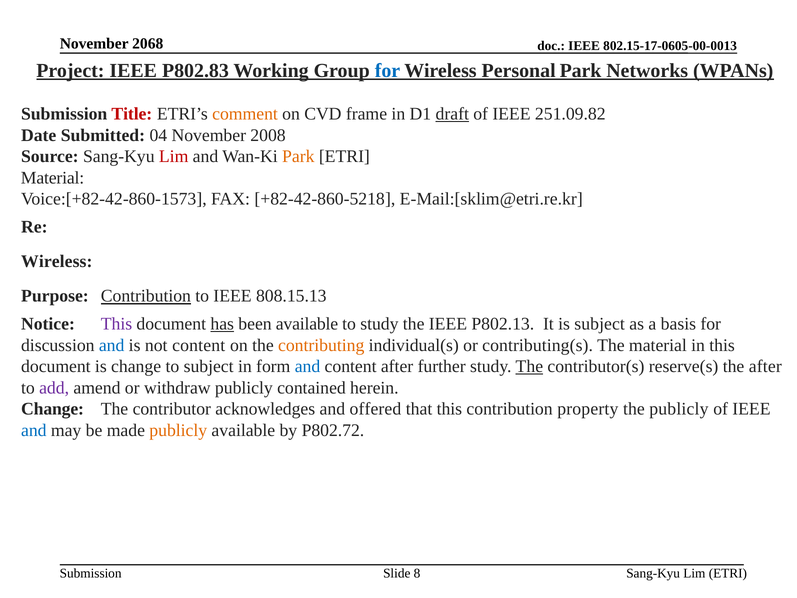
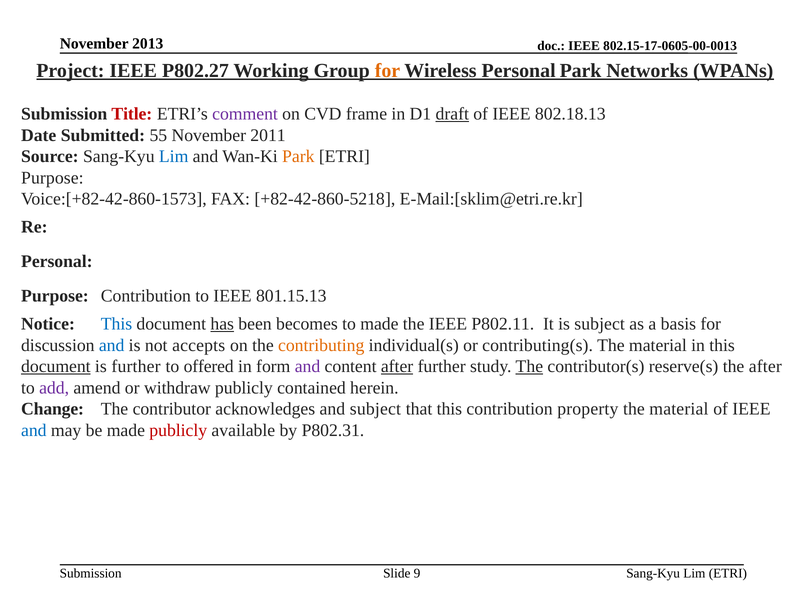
2068: 2068 -> 2013 (148, 43)
P802.83: P802.83 -> P802.27 (195, 70)
for colour: blue -> orange (387, 70)
comment colour: orange -> purple (245, 114)
251.09.82: 251.09.82 -> 802.18.13 (570, 114)
04: 04 -> 55 (158, 135)
2008: 2008 -> 2011 (268, 135)
Lim colour: red -> blue (174, 157)
Material: Material -> Purpose (52, 178)
Wireless: Wireless -> Personal (57, 261)
Contribution underline: present -> none (146, 296)
808.15.13: 808.15.13 -> 801.15.13 (291, 296)
This colour: purple -> blue (116, 324)
been available: available -> becomes (307, 324)
to study: study -> made (379, 324)
P802.13: P802.13 -> P802.11 (503, 324)
not content: content -> accepts (199, 345)
document underline: none -> present (56, 366)
is change: change -> further (136, 366)
to subject: subject -> offered (209, 366)
and colour: blue -> purple (308, 366)
after underline: none -> present (397, 366)
and offered: offered -> subject (375, 409)
publicly: publicly -> material (679, 409)
publicly colour: orange -> red (178, 430)
P802.72: P802.72 -> P802.31 (333, 430)
8: 8 -> 9 (417, 573)
